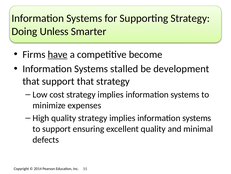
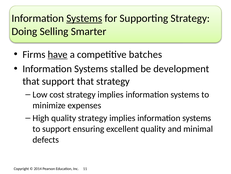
Systems underline: none -> present (84, 18)
Unless: Unless -> Selling (54, 31)
become: become -> batches (146, 54)
